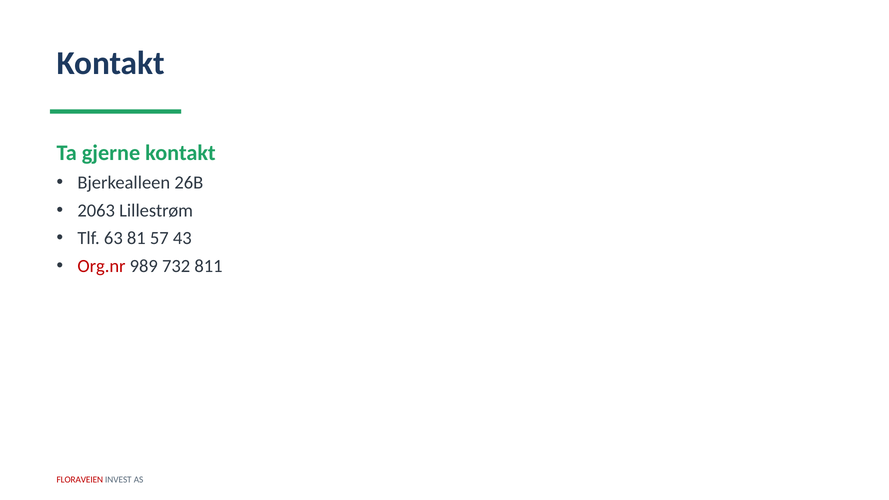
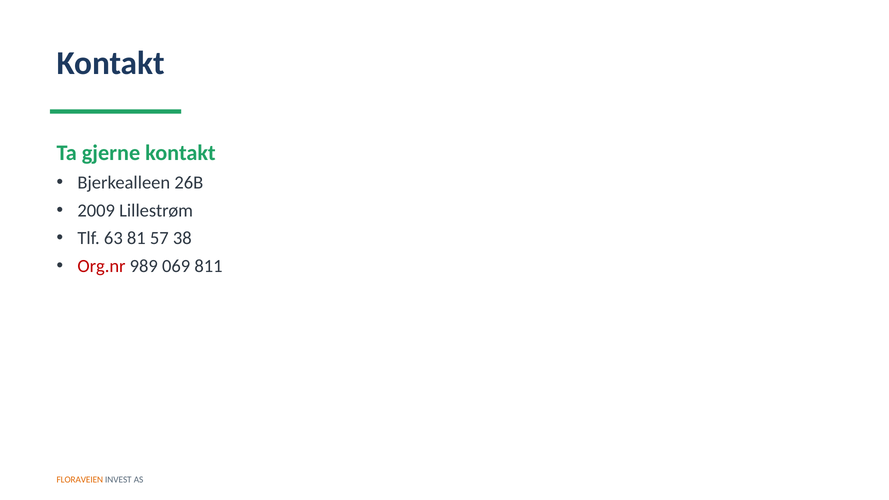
2063: 2063 -> 2009 (96, 211)
43: 43 -> 38 (182, 238)
732: 732 -> 069 (176, 266)
FLORAVEIEN colour: red -> orange (80, 480)
